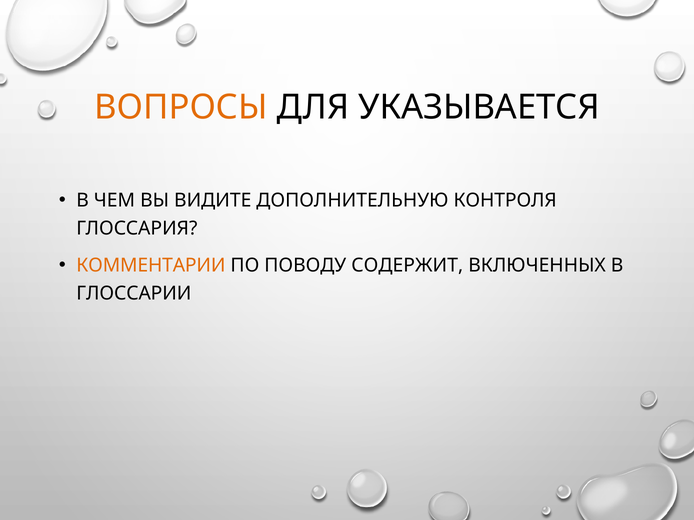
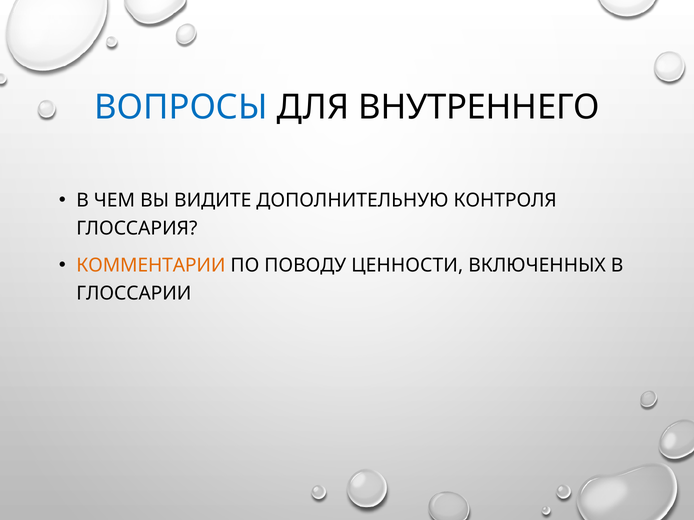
ВОПРОСЫ colour: orange -> blue (181, 107)
УКАЗЫВАЕТСЯ: УКАЗЫВАЕТСЯ -> ВНУТРЕННЕГО (479, 107)
СОДЕРЖИТ: СОДЕРЖИТ -> ЦЕННОСТИ (407, 266)
